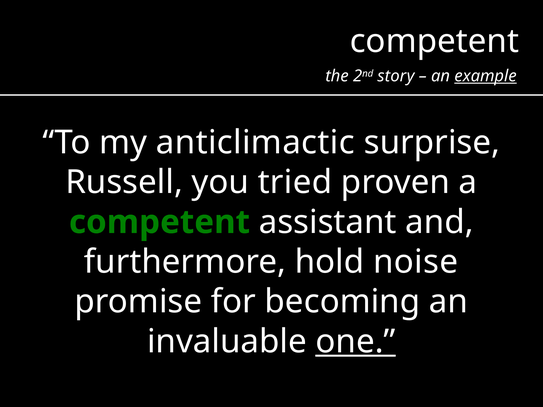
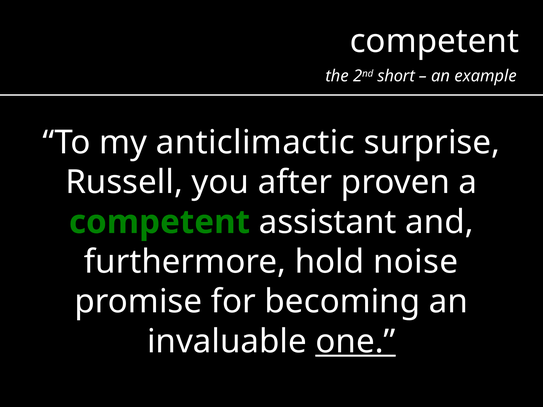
story: story -> short (396, 76)
example underline: present -> none (486, 76)
tried: tried -> after (295, 182)
